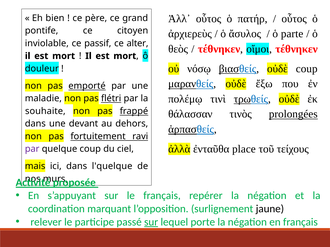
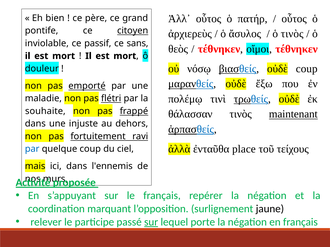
citoyen underline: none -> present (133, 31)
ὁ parte: parte -> τινὸς (292, 34)
alter: alter -> sans (138, 43)
prolongées: prolongées -> maintenant (293, 114)
devant: devant -> injuste (83, 124)
par colour: purple -> blue (32, 149)
l'quelque: l'quelque -> l'ennemis (112, 166)
